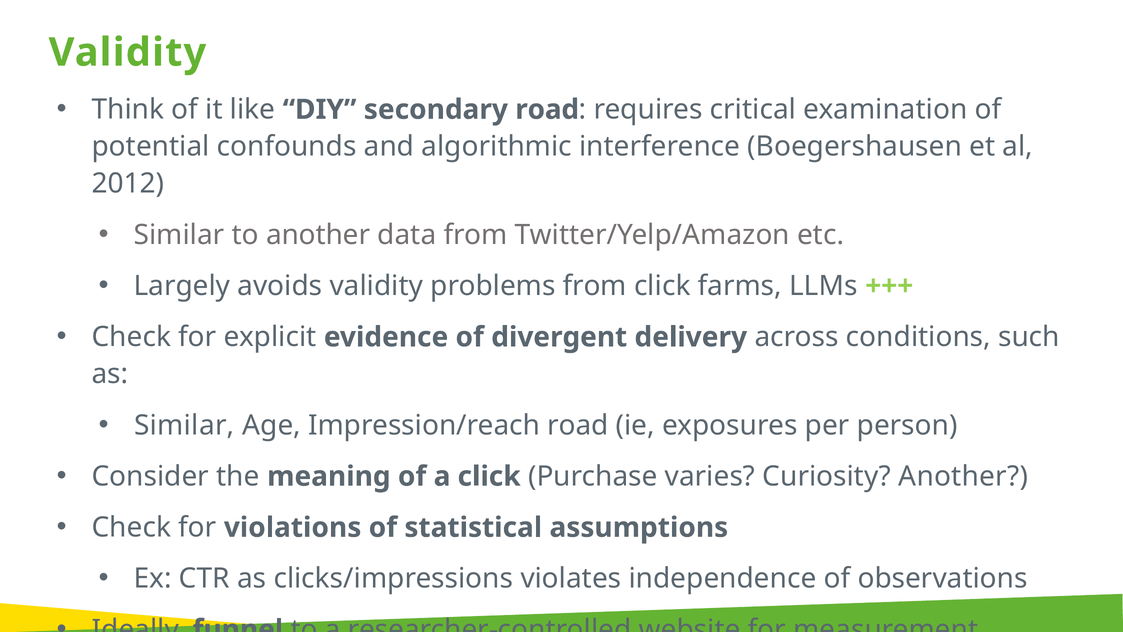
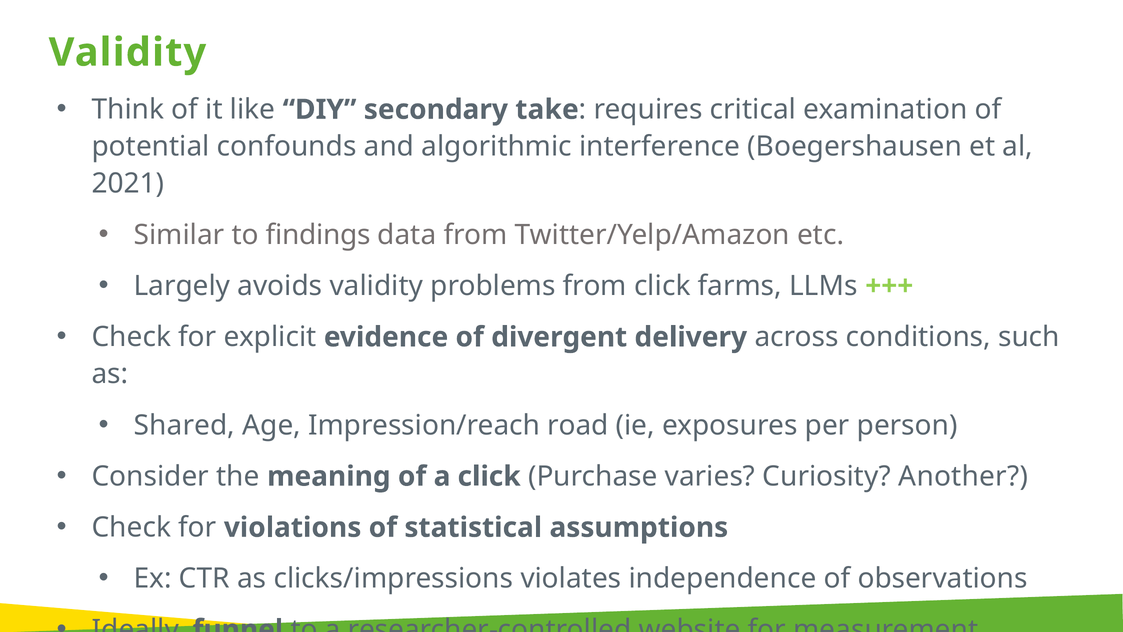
secondary road: road -> take (547, 110)
2012: 2012 -> 2021 (128, 184)
to another: another -> findings (318, 235)
Similar: Similar -> Shared (184, 425)
